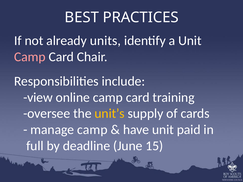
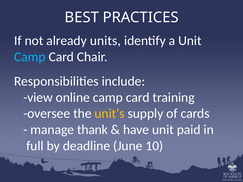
Camp colour: pink -> light blue (30, 57)
manage camp: camp -> thank (92, 130)
15: 15 -> 10 (154, 146)
